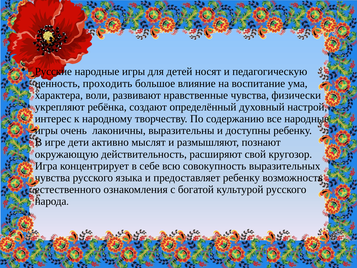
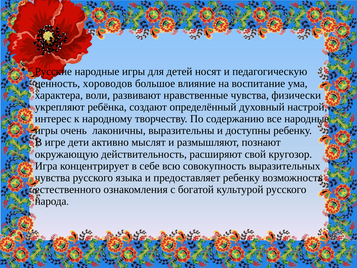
проходить: проходить -> хороводов (108, 83)
